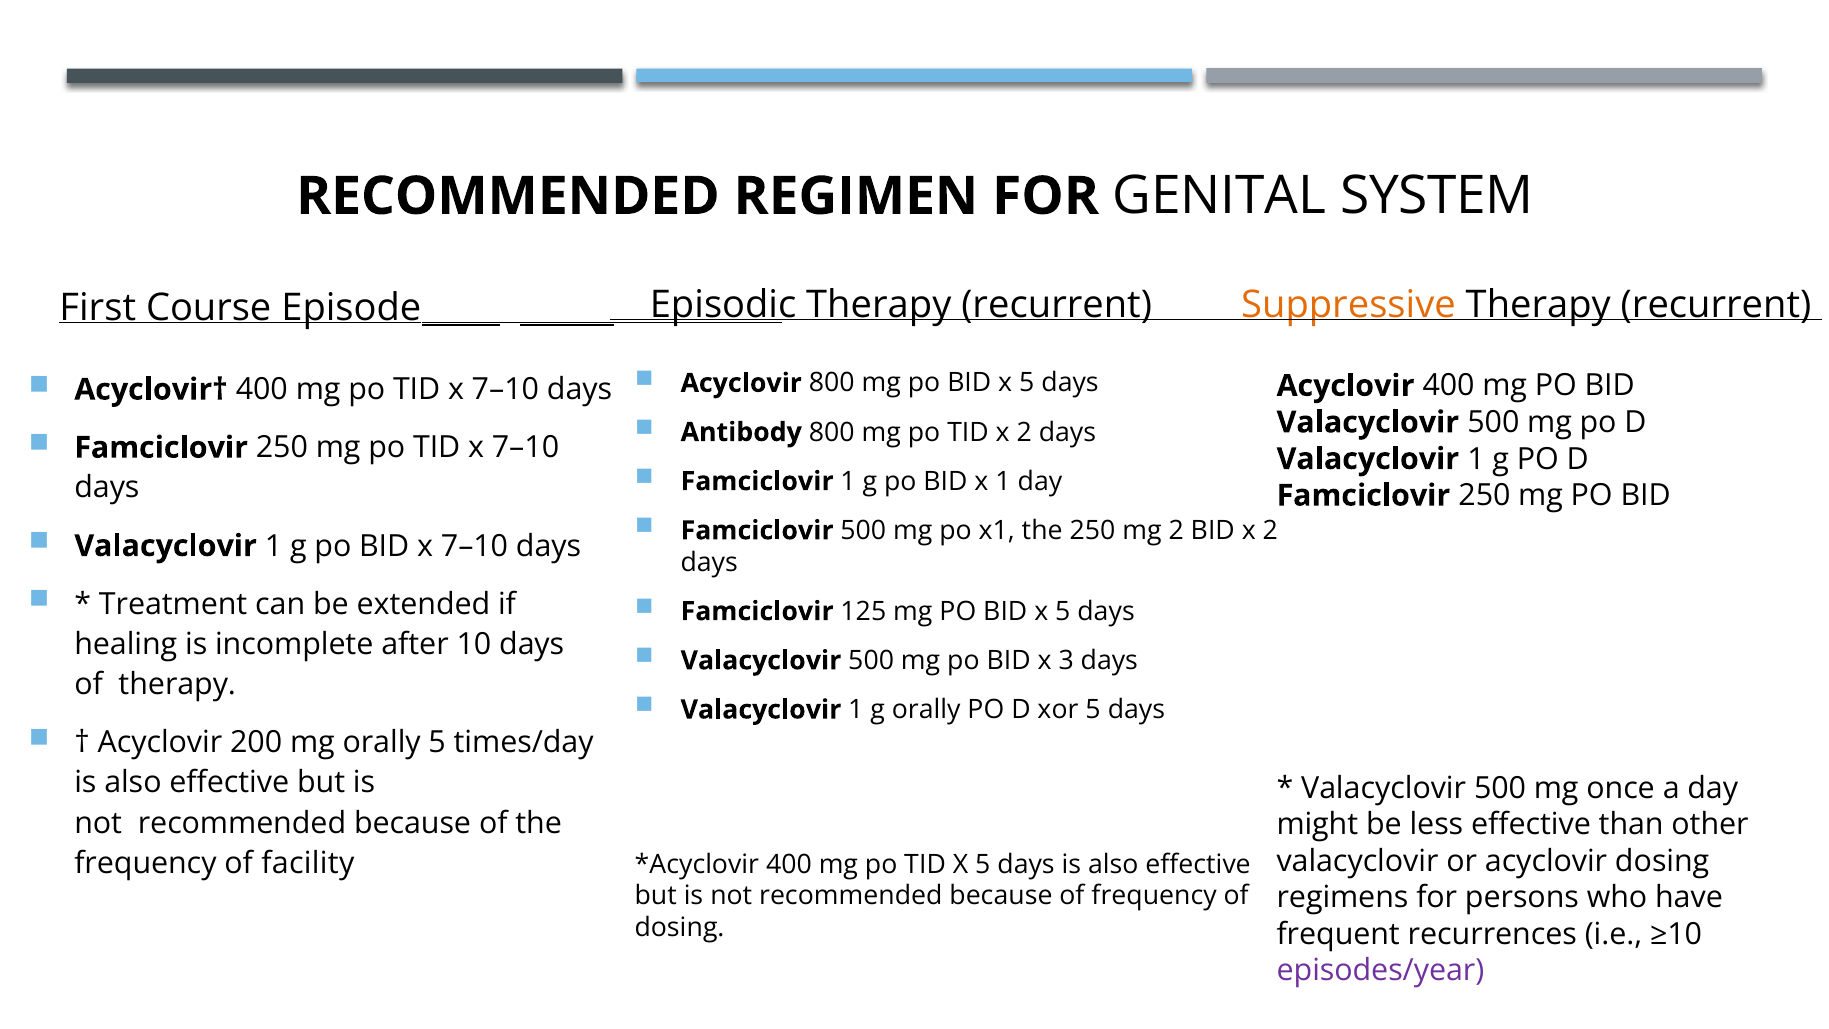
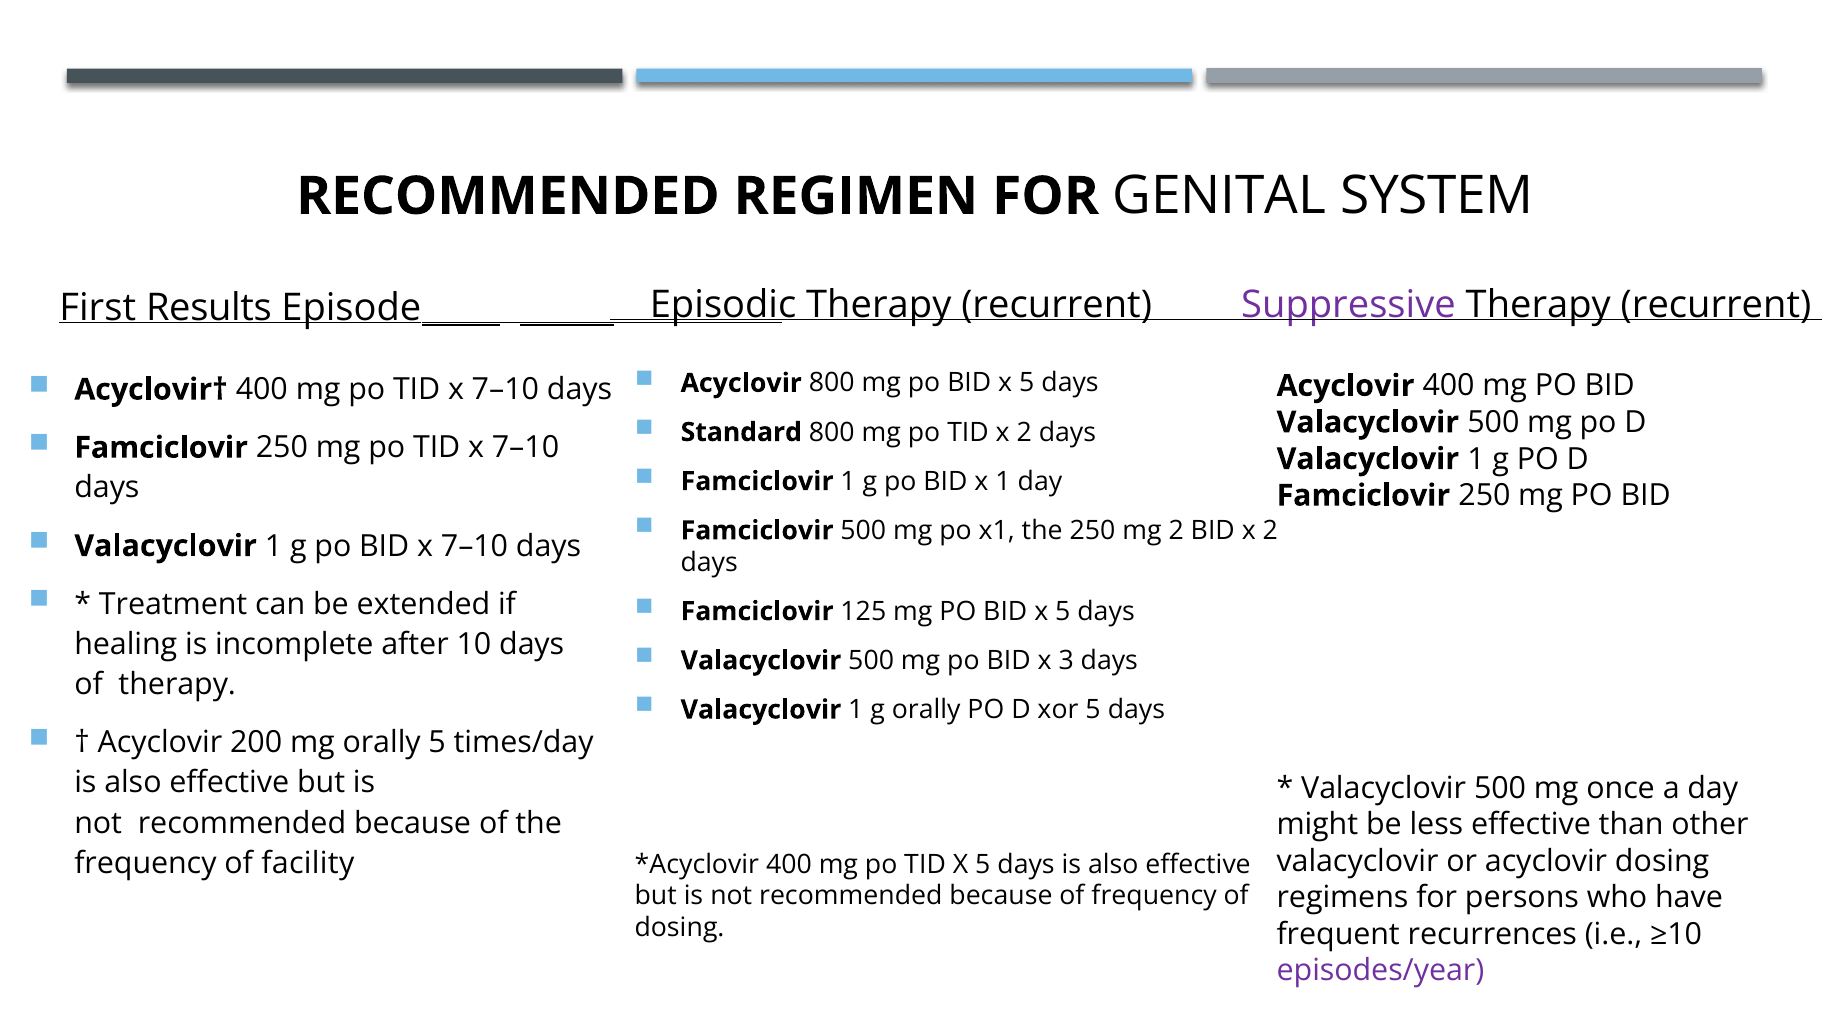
Suppressive colour: orange -> purple (1348, 305)
Course: Course -> Results (209, 308)
Antibody: Antibody -> Standard (741, 432)
